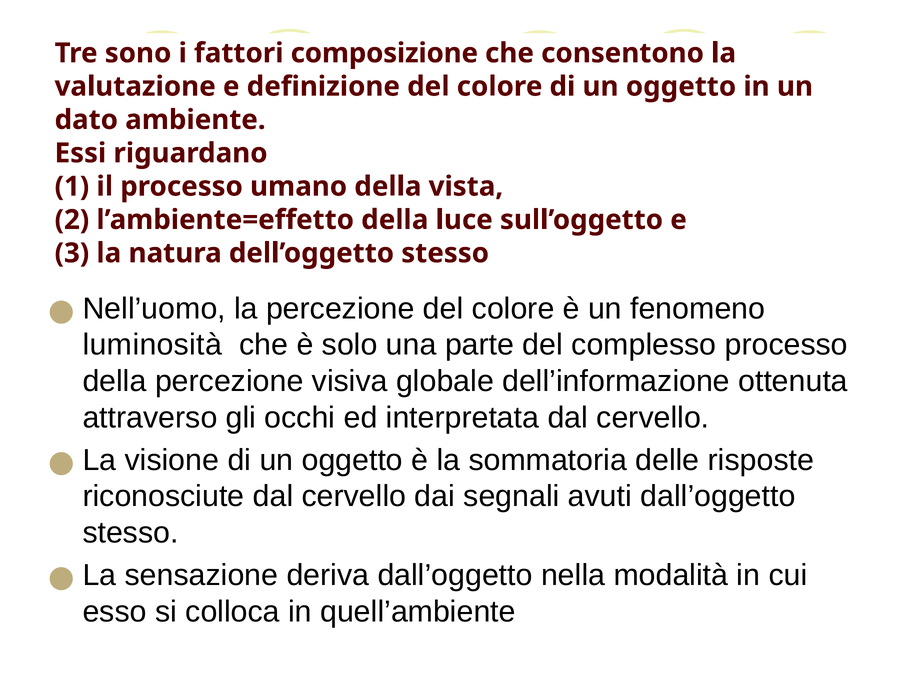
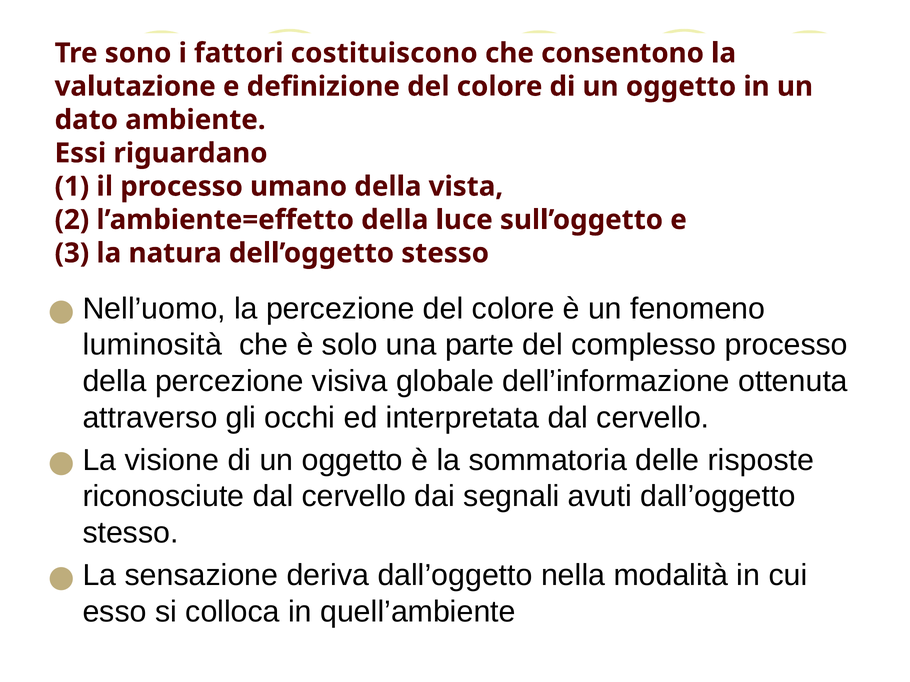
composizione: composizione -> costituiscono (384, 53)
